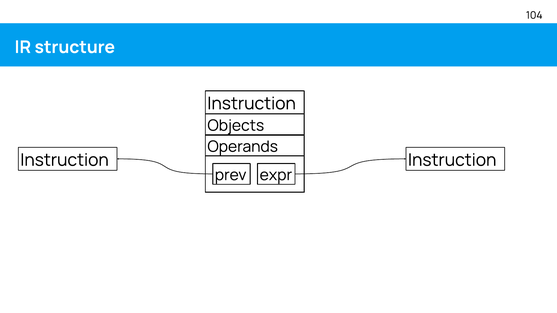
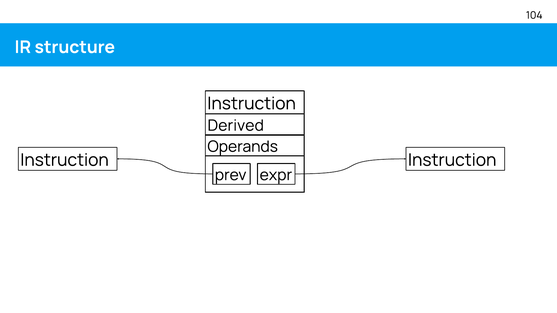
Objects: Objects -> Derived (236, 126)
